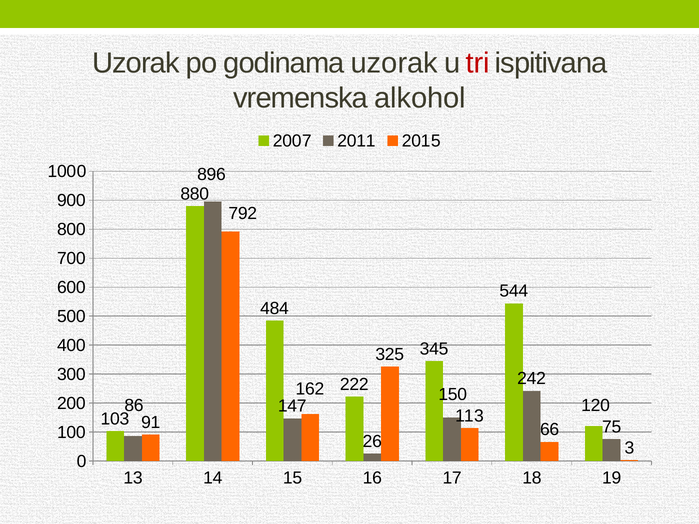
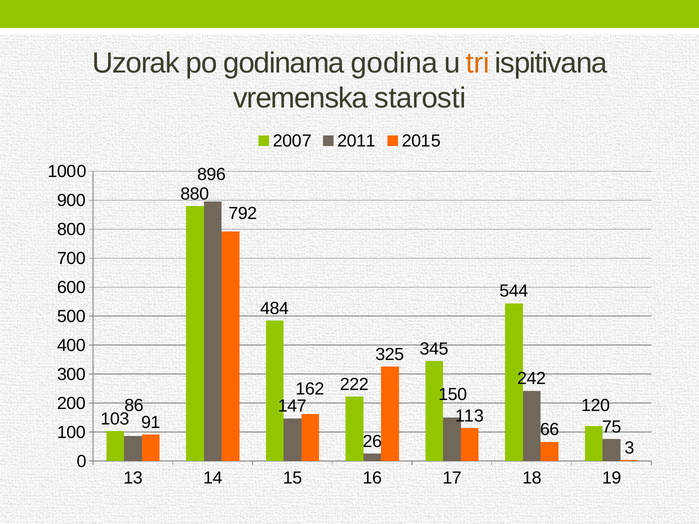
godinama uzorak: uzorak -> godina (394, 63)
tri colour: red -> orange (478, 63)
alkohol: alkohol -> starosti (420, 98)
